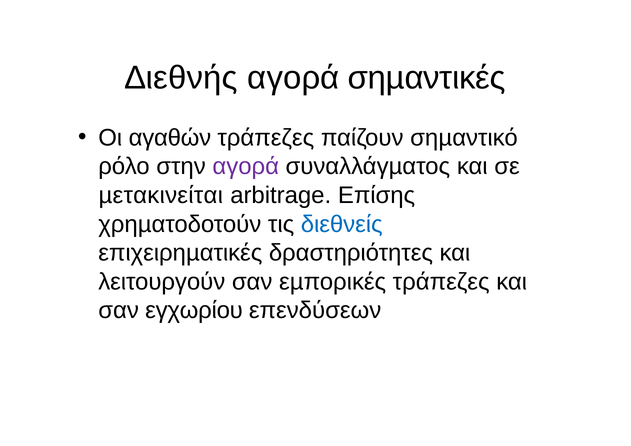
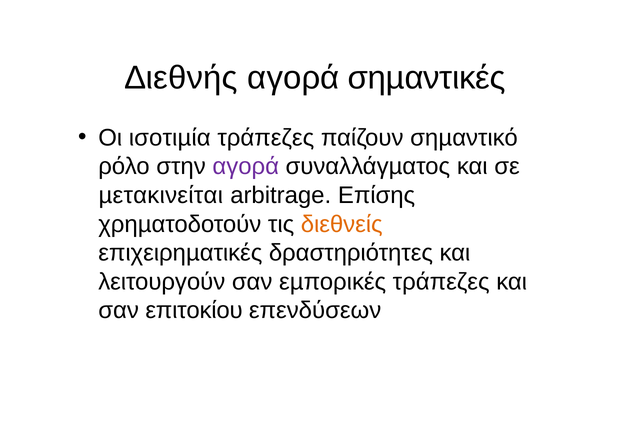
αγαθών: αγαθών -> ισοτιµία (170, 138)
διεθνείς colour: blue -> orange (342, 224)
εγχωρίου: εγχωρίου -> επιτοκίου (194, 310)
